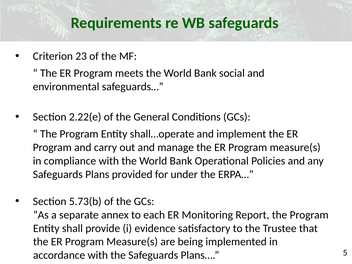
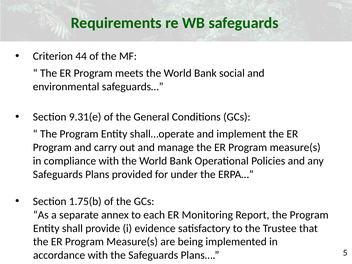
23: 23 -> 44 (81, 56)
2.22(e: 2.22(e -> 9.31(e (85, 117)
5.73(b: 5.73(b -> 1.75(b (85, 201)
